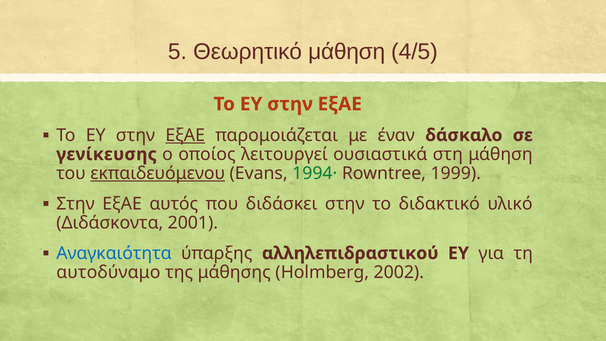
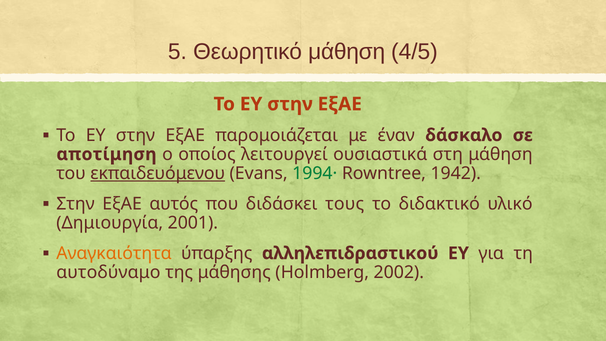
ΕξΑΕ underline: present -> none (185, 135)
γενίκευσης: γενίκευσης -> αποτίμηση (106, 154)
1999: 1999 -> 1942 (456, 173)
διδάσκει στην: στην -> τους (345, 204)
Διδάσκοντα: Διδάσκοντα -> Δημιουργία (110, 223)
Αναγκαιότητα colour: blue -> orange (114, 253)
